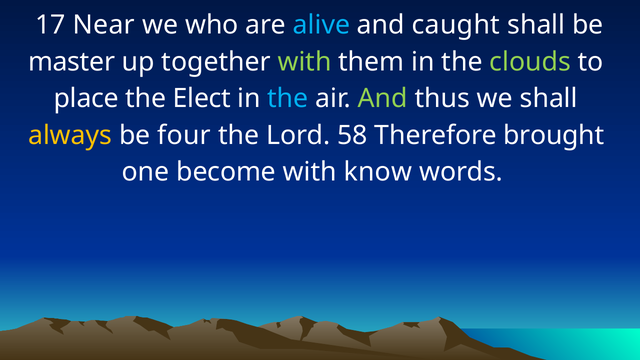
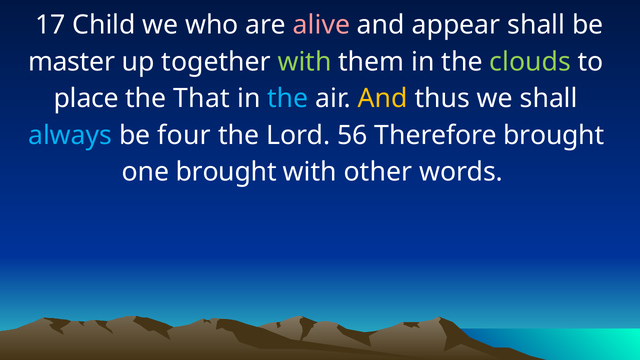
Near: Near -> Child (104, 25)
alive colour: light blue -> pink (321, 25)
caught: caught -> appear (456, 25)
Elect: Elect -> That (202, 99)
And colour: light green -> yellow (383, 99)
always colour: yellow -> light blue (70, 135)
58: 58 -> 56 (352, 135)
one become: become -> brought (226, 172)
know: know -> other (378, 172)
